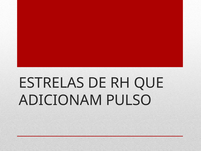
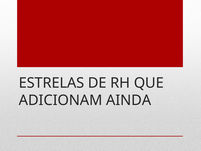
PULSO: PULSO -> AINDA (129, 100)
